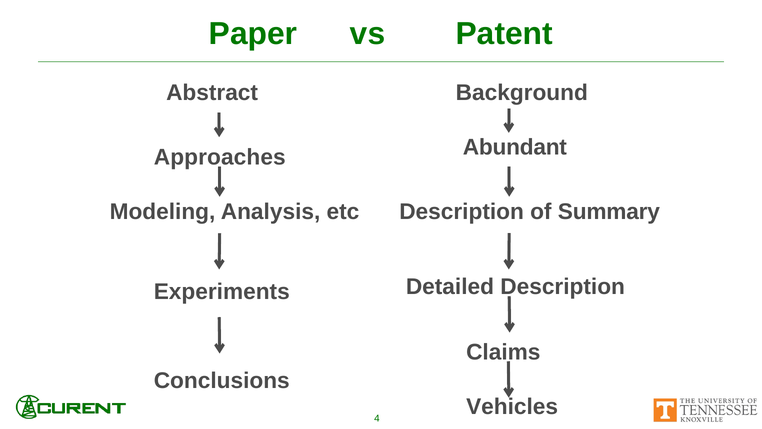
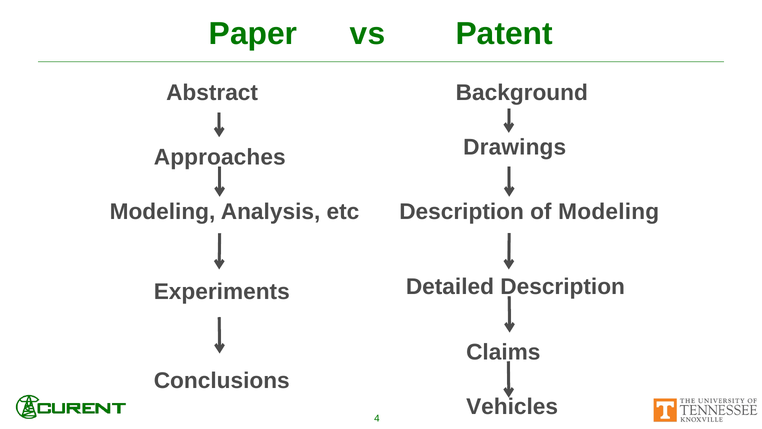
Abundant: Abundant -> Drawings (515, 147)
of Summary: Summary -> Modeling (609, 212)
